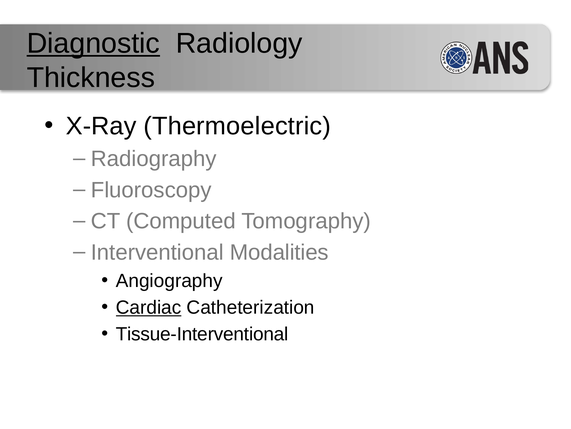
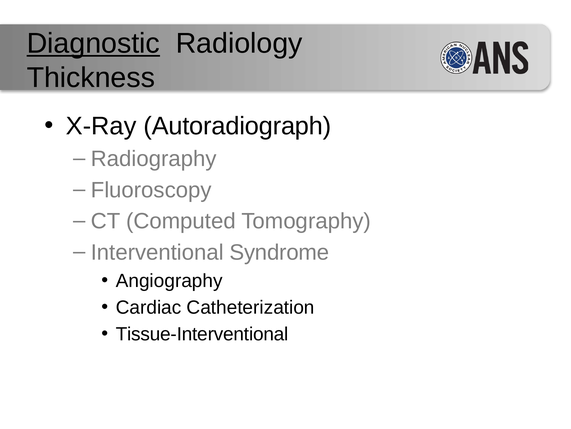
Thermoelectric: Thermoelectric -> Autoradiograph (237, 126)
Modalities: Modalities -> Syndrome (279, 252)
Cardiac underline: present -> none (149, 307)
